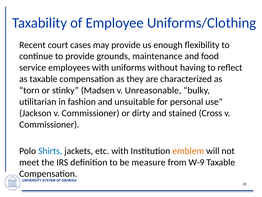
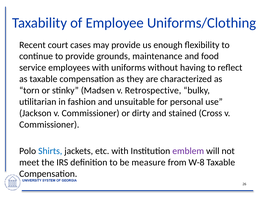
Unreasonable: Unreasonable -> Retrospective (153, 90)
emblem colour: orange -> purple (188, 151)
W-9: W-9 -> W-8 (196, 162)
